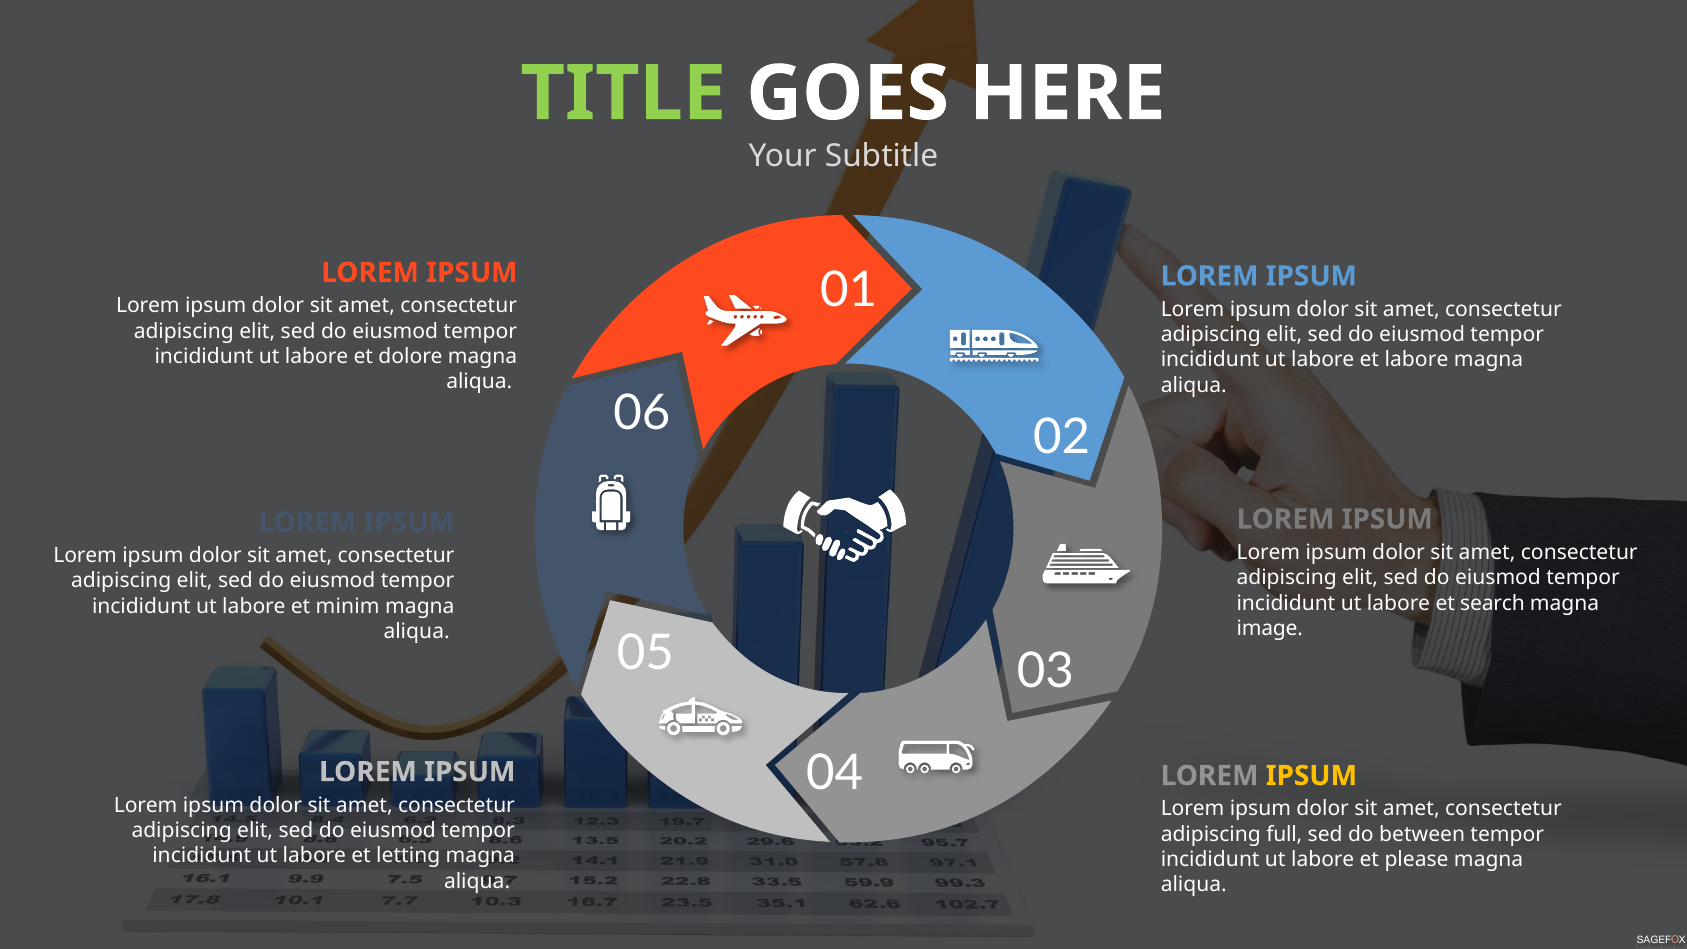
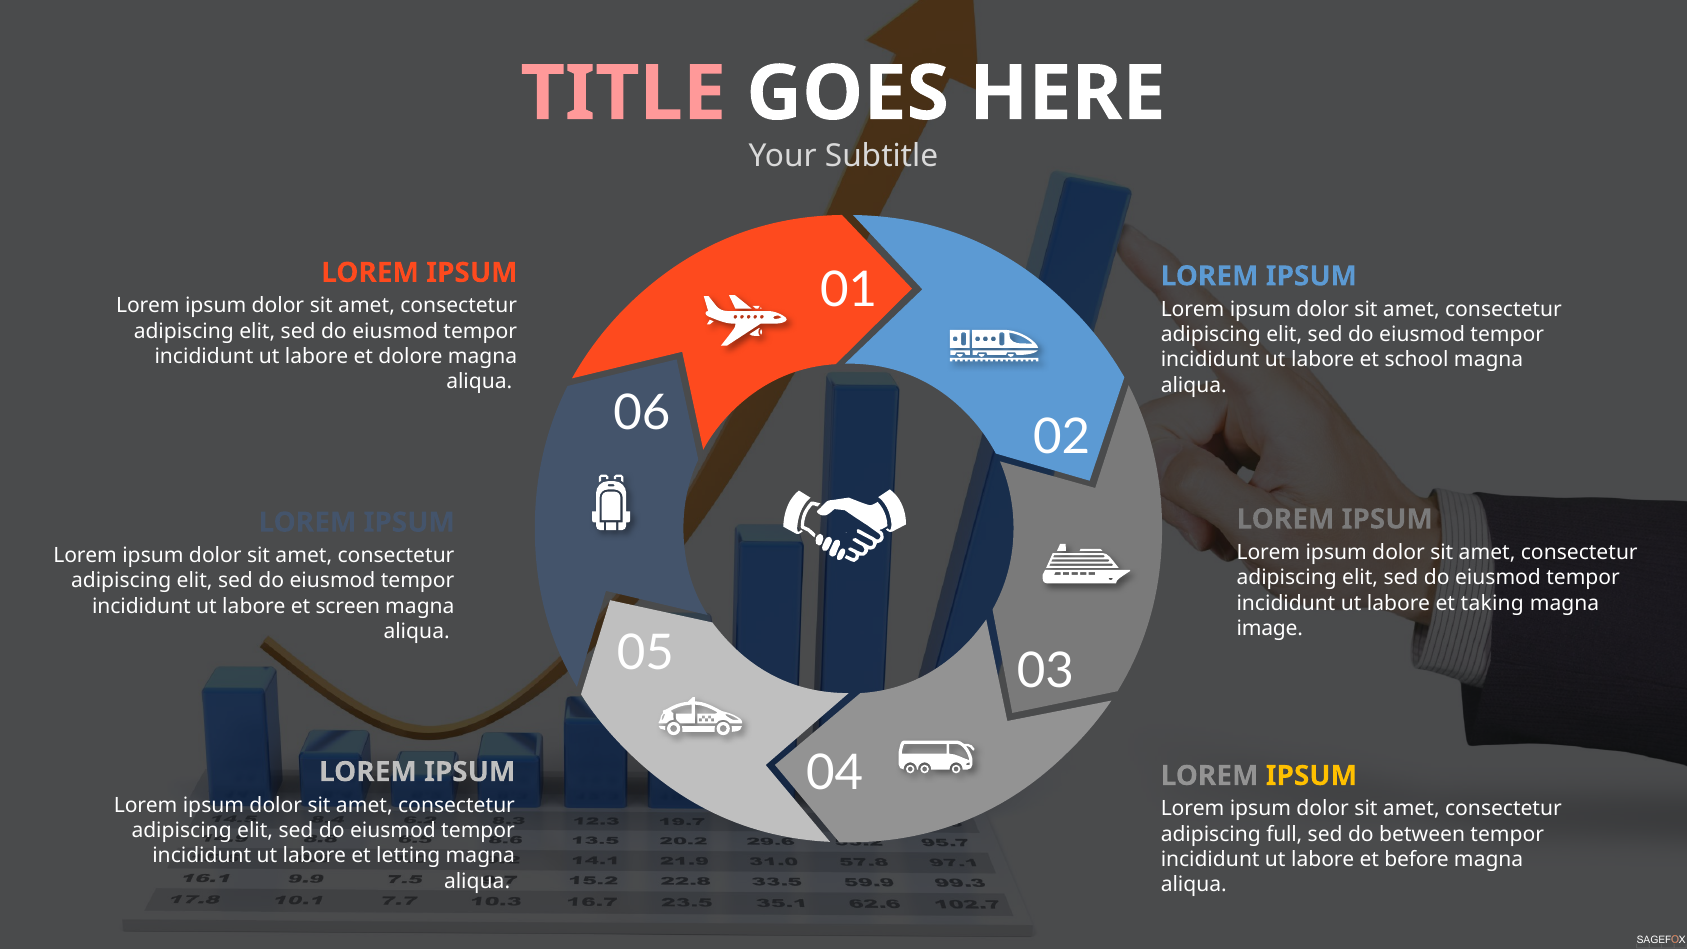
TITLE colour: light green -> pink (623, 94)
et labore: labore -> school (1417, 360)
search: search -> taking (1492, 603)
minim: minim -> screen (348, 606)
please: please -> before (1417, 860)
